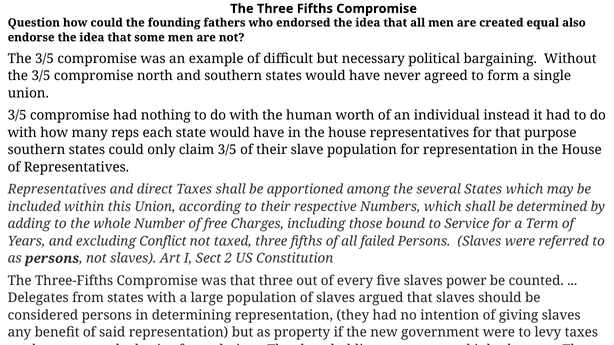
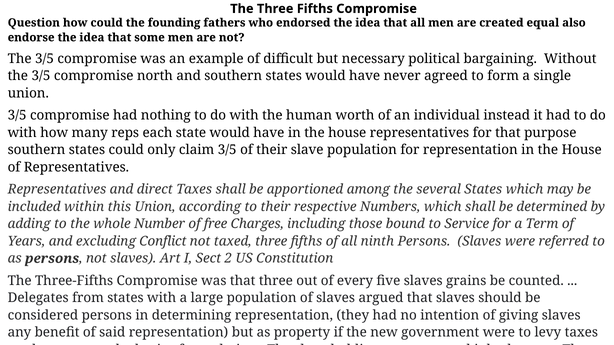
failed: failed -> ninth (377, 241)
power: power -> grains (466, 281)
